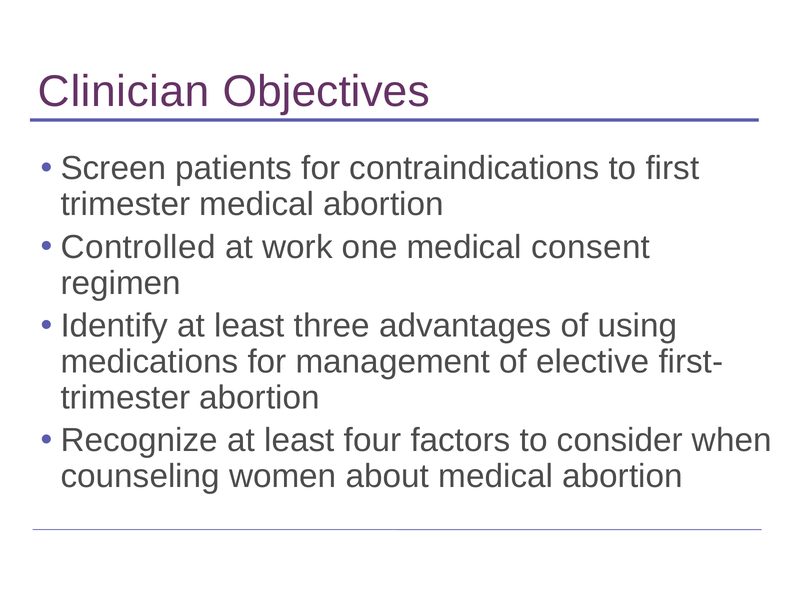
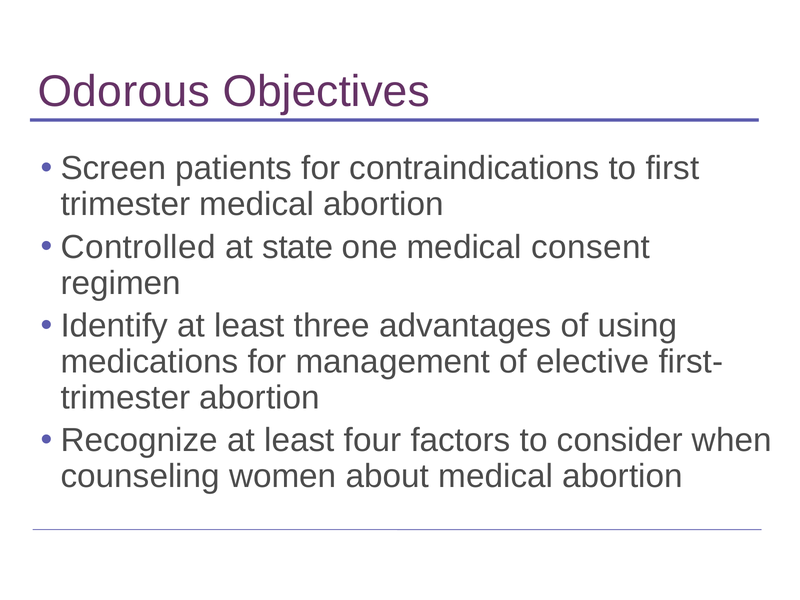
Clinician: Clinician -> Odorous (124, 92)
work: work -> state (298, 247)
